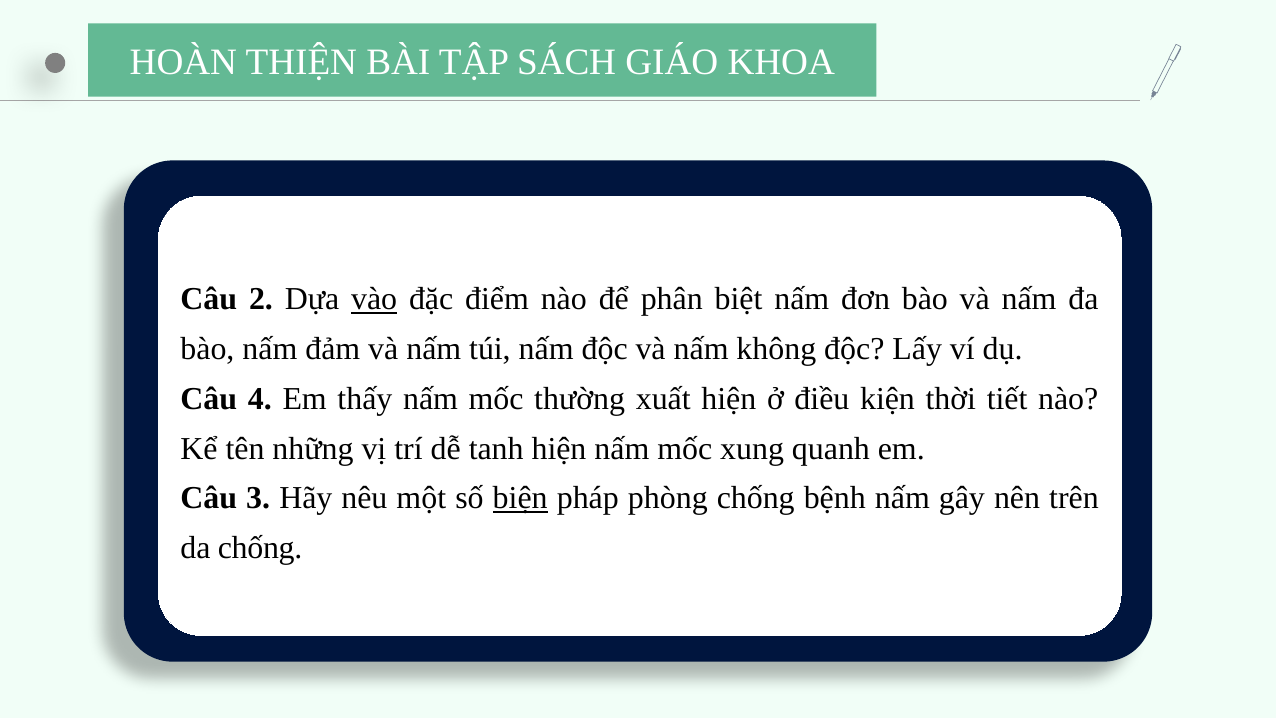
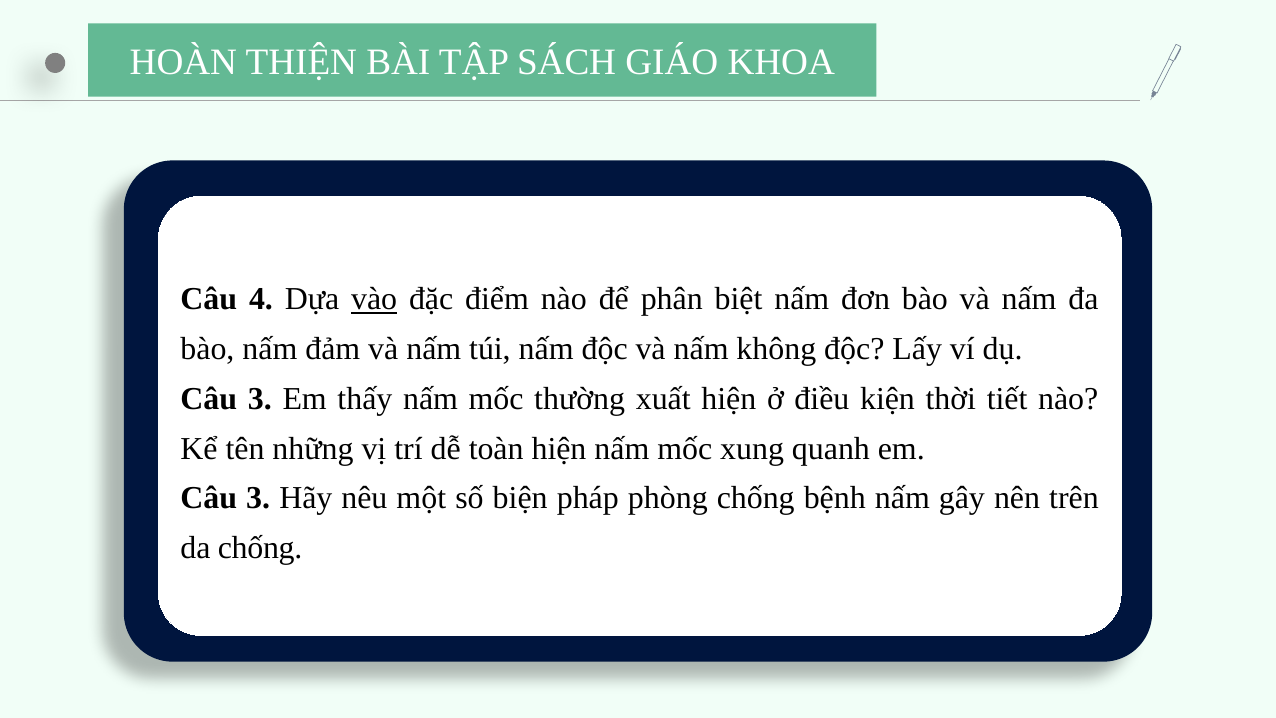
2: 2 -> 4 (261, 299)
4: 4 -> 3 (260, 399)
tanh: tanh -> toàn (496, 448)
biện underline: present -> none (520, 498)
